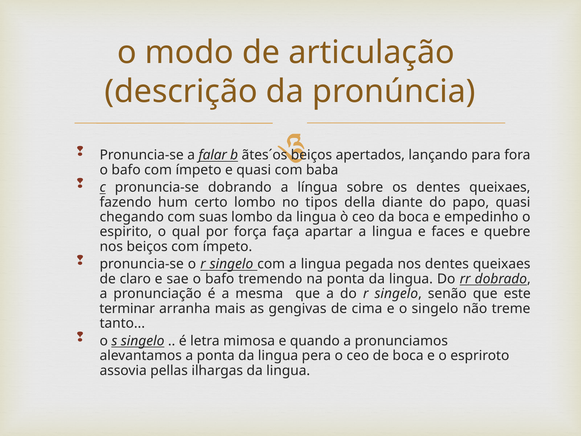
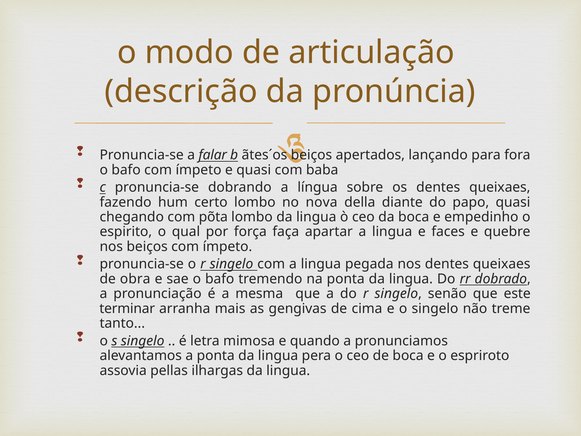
tipos: tipos -> nova (322, 202)
suas: suas -> põta (213, 217)
claro: claro -> obra (135, 279)
